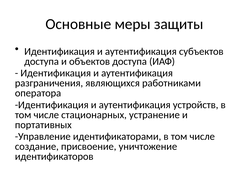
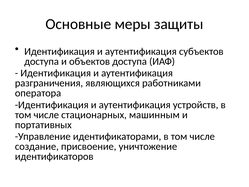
устранение: устранение -> машинным (154, 115)
